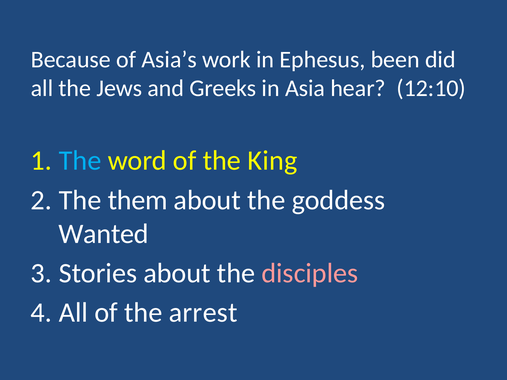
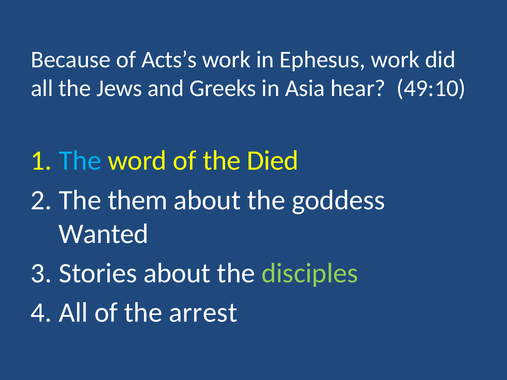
Asia’s: Asia’s -> Acts’s (169, 60)
Ephesus been: been -> work (395, 60)
12:10: 12:10 -> 49:10 (431, 88)
King: King -> Died (273, 161)
disciples colour: pink -> light green (310, 273)
